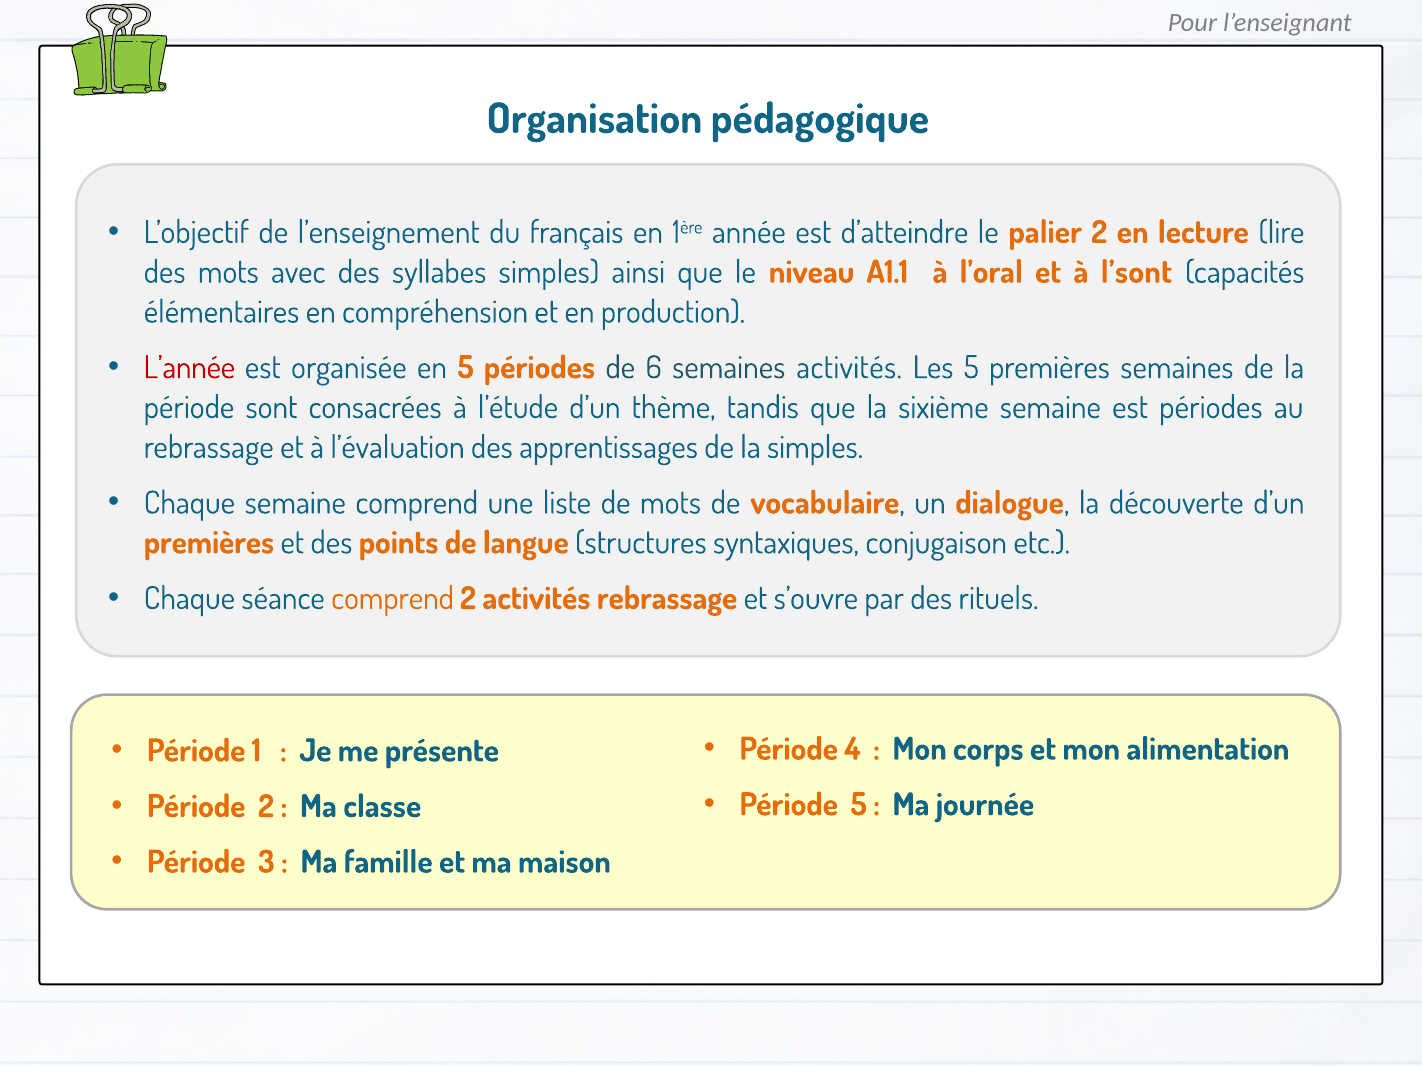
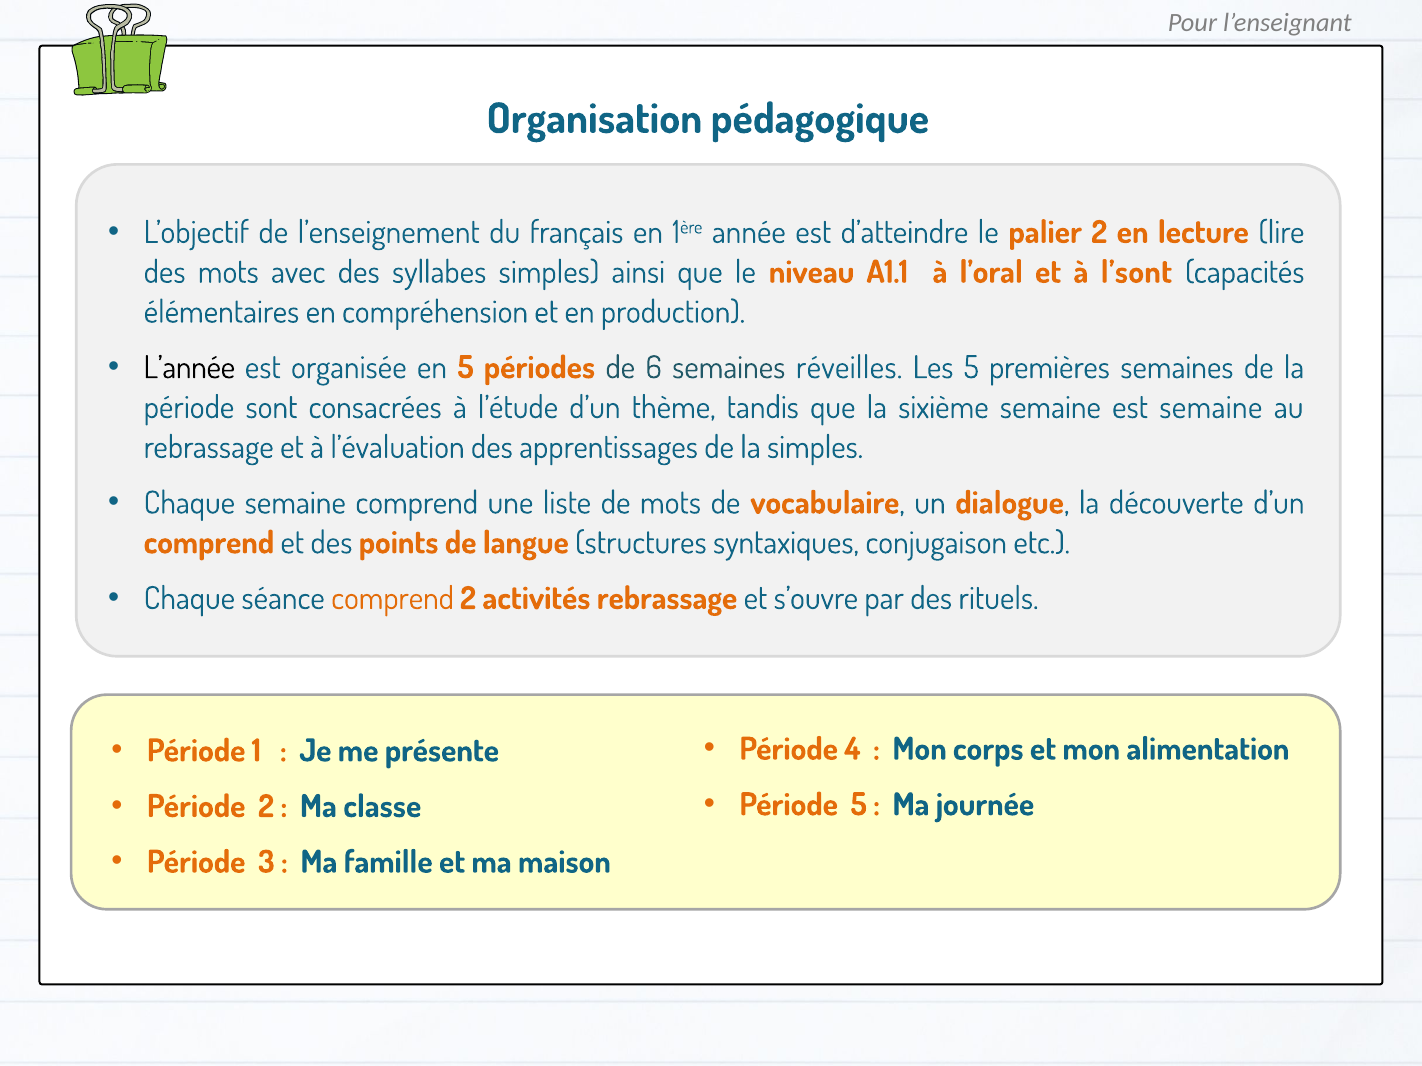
L’année colour: red -> black (189, 368)
semaines activités: activités -> réveilles (849, 368)
est périodes: périodes -> semaine (1211, 408)
premières: premières -> comprend (209, 543)
